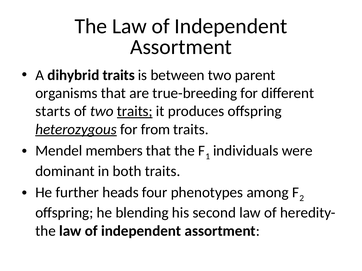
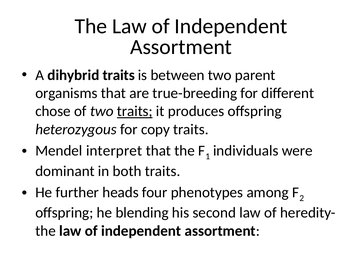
starts: starts -> chose (53, 111)
heterozygous underline: present -> none (76, 130)
from: from -> copy (155, 130)
members: members -> interpret (114, 151)
